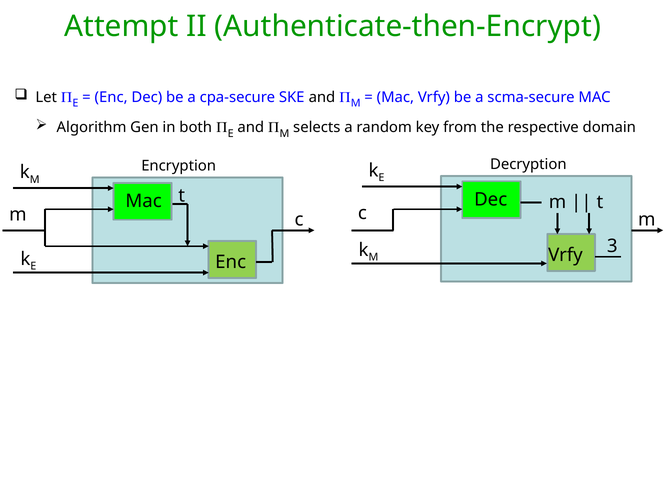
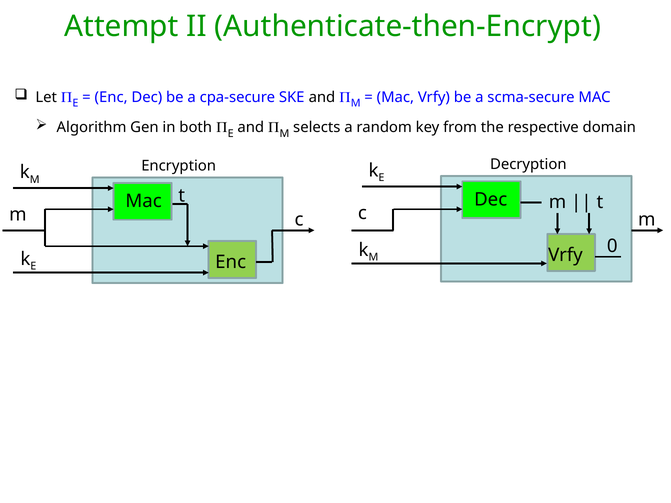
3: 3 -> 0 (612, 246)
